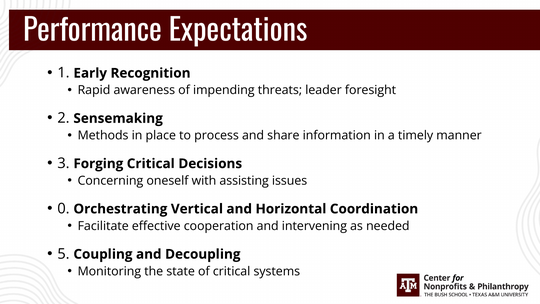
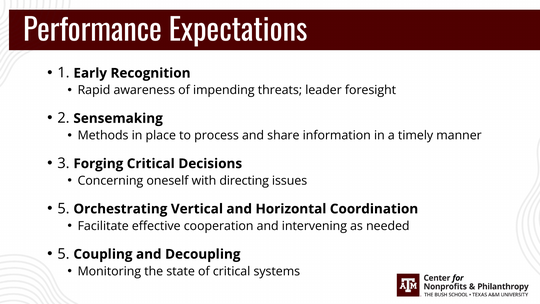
assisting: assisting -> directing (244, 181)
0: 0 -> 5 (63, 208)
